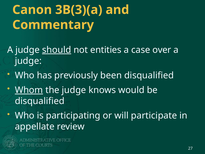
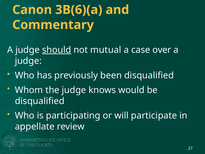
3B(3)(a: 3B(3)(a -> 3B(6)(a (79, 10)
entities: entities -> mutual (106, 50)
Whom underline: present -> none (29, 90)
